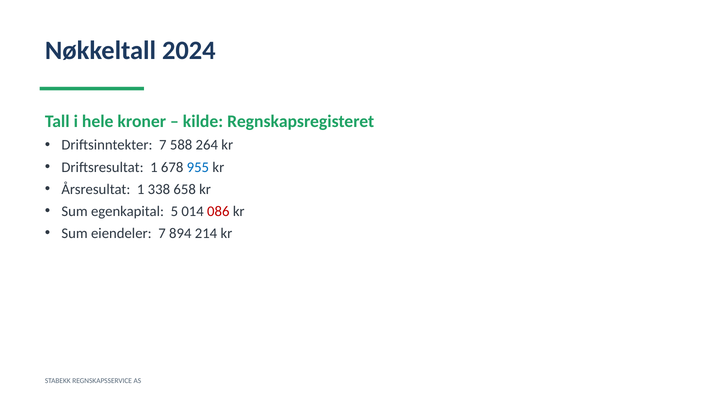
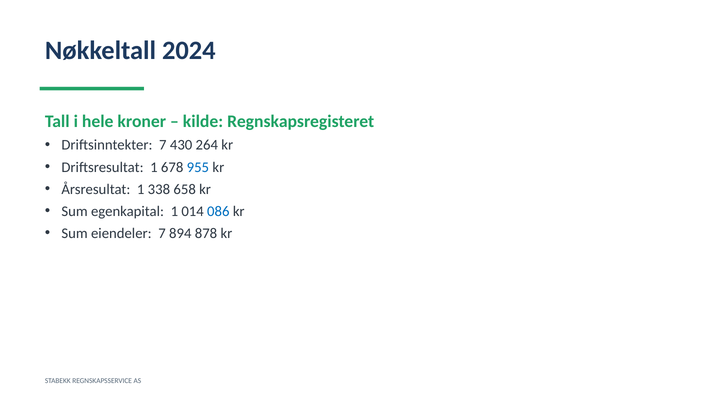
588: 588 -> 430 (181, 145)
egenkapital 5: 5 -> 1 (174, 211)
086 colour: red -> blue (218, 211)
214: 214 -> 878 (206, 233)
